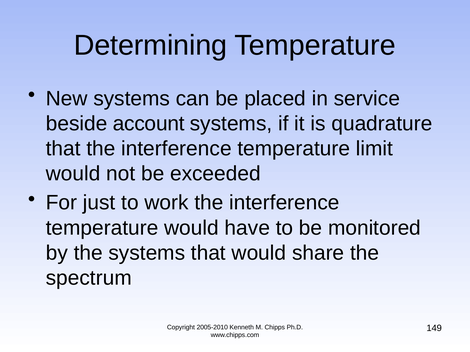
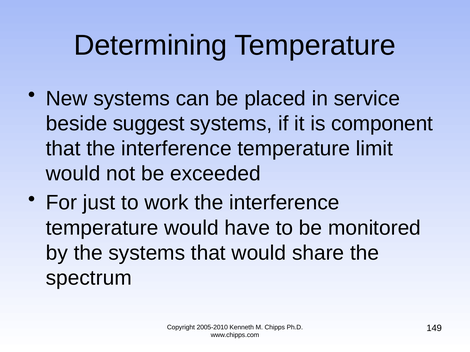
account: account -> suggest (149, 124)
quadrature: quadrature -> component (382, 124)
